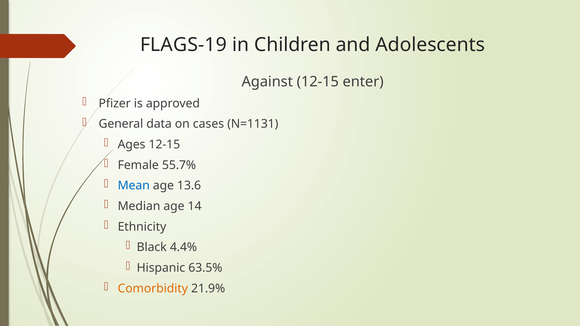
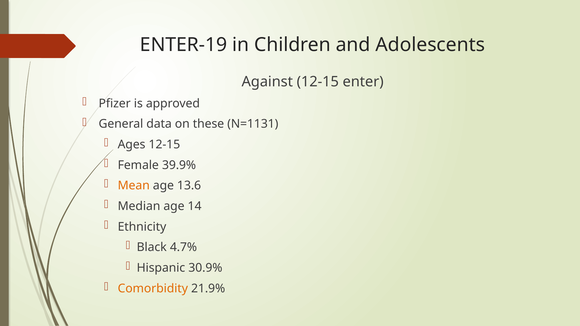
FLAGS-19: FLAGS-19 -> ENTER-19 (184, 45)
cases: cases -> these (209, 124)
55.7%: 55.7% -> 39.9% (179, 165)
Mean colour: blue -> orange (134, 186)
4.4%: 4.4% -> 4.7% (183, 247)
63.5%: 63.5% -> 30.9% (205, 268)
